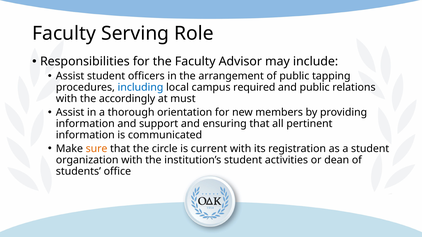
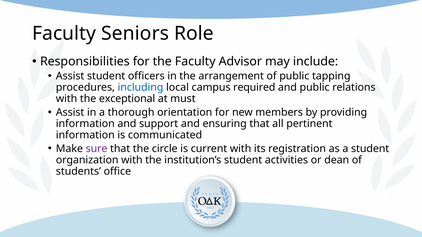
Serving: Serving -> Seniors (135, 34)
accordingly: accordingly -> exceptional (127, 99)
sure colour: orange -> purple (97, 149)
